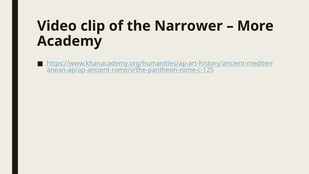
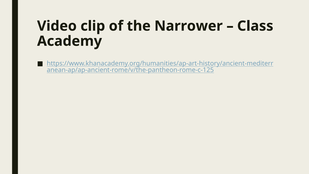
More: More -> Class (255, 26)
